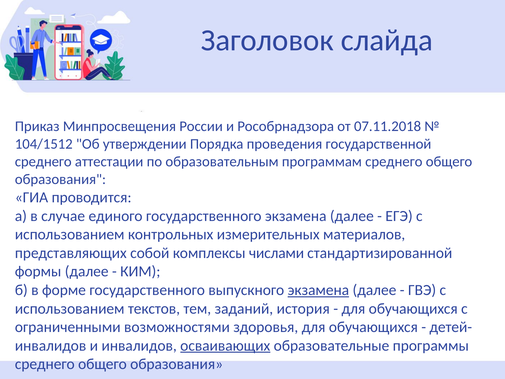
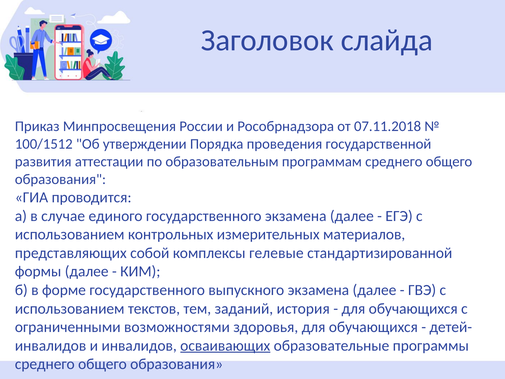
104/1512: 104/1512 -> 100/1512 (44, 144)
среднего: среднего -> развития (43, 162)
числами: числами -> гелевые (276, 253)
экзамена underline: present -> none (318, 290)
